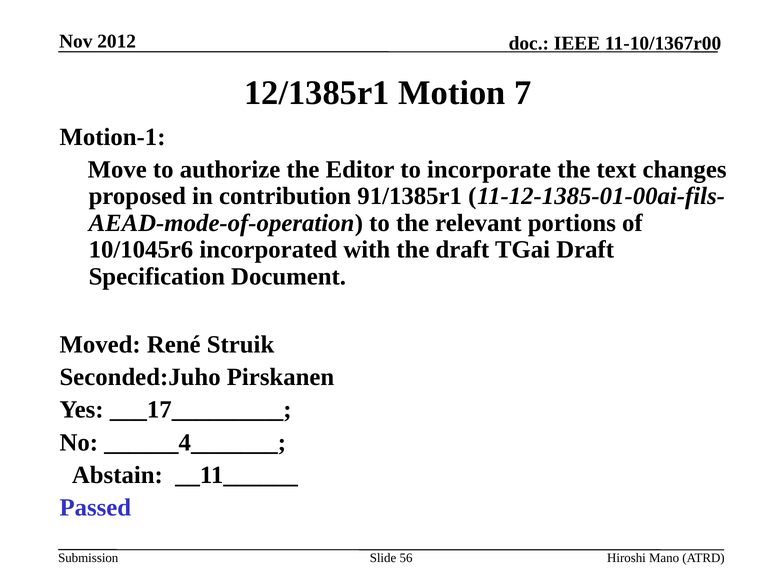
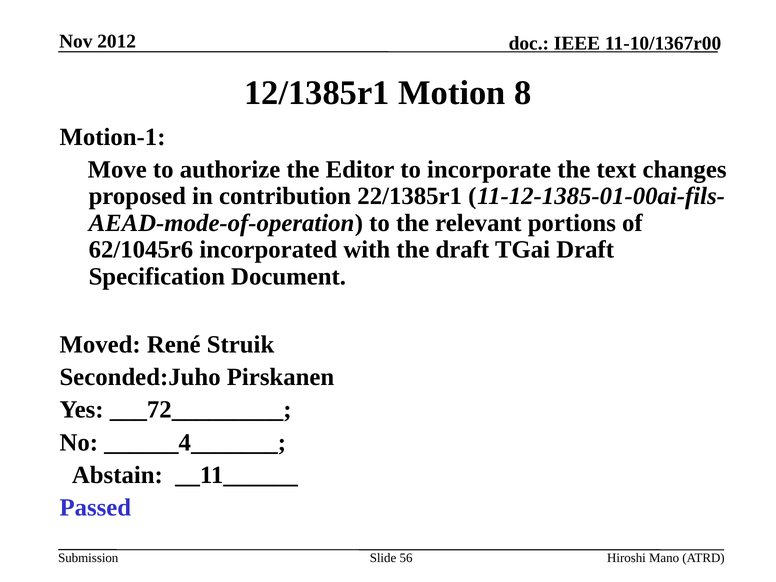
7: 7 -> 8 (523, 93)
91/1385r1: 91/1385r1 -> 22/1385r1 (410, 196)
10/1045r6: 10/1045r6 -> 62/1045r6 (141, 250)
___17_________: ___17_________ -> ___72_________ (201, 410)
